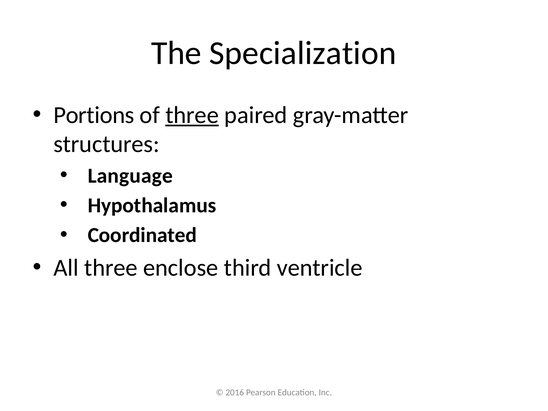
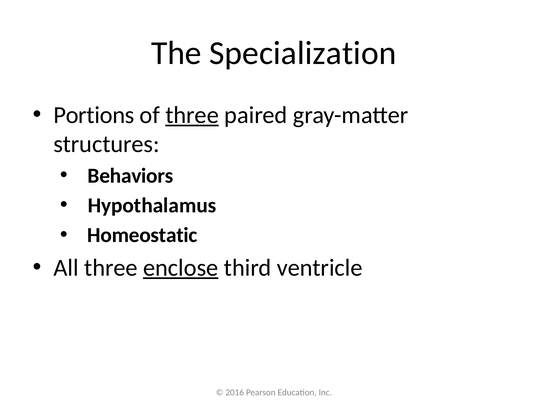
Language: Language -> Behaviors (130, 176)
Coordinated: Coordinated -> Homeostatic (142, 235)
enclose underline: none -> present (181, 268)
